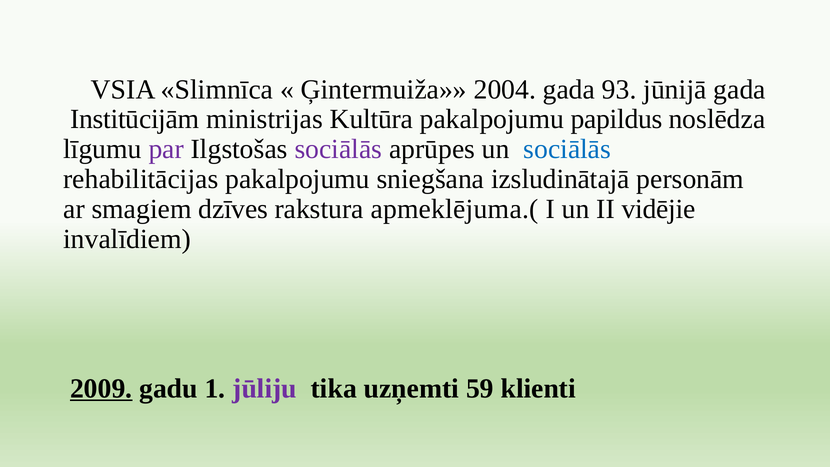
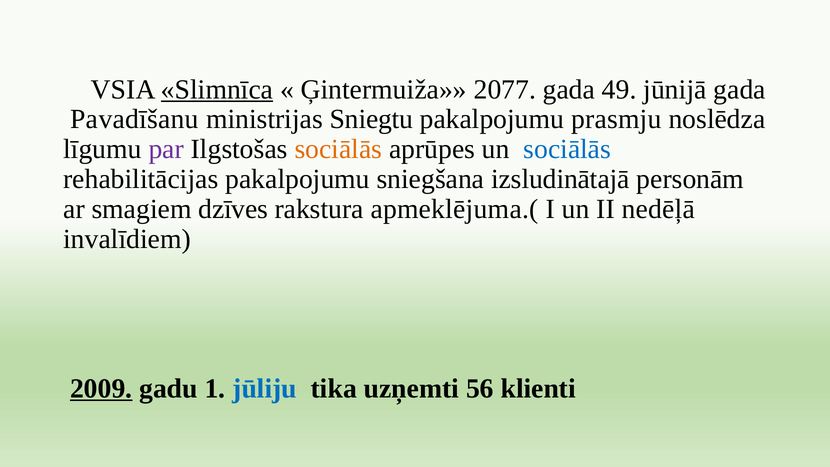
Slimnīca underline: none -> present (217, 89)
2004: 2004 -> 2077 (505, 89)
93: 93 -> 49 (619, 89)
Institūcijām: Institūcijām -> Pavadīšanu (135, 119)
Kultūra: Kultūra -> Sniegtu (371, 119)
papildus: papildus -> prasmju (616, 119)
sociālās colour: purple -> orange (338, 149)
vidējie: vidējie -> nedēļā (658, 209)
jūliju colour: purple -> blue (265, 388)
59: 59 -> 56 (480, 388)
